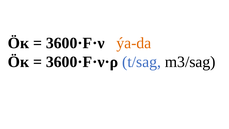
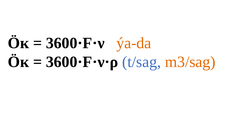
m3/sag colour: black -> orange (190, 62)
